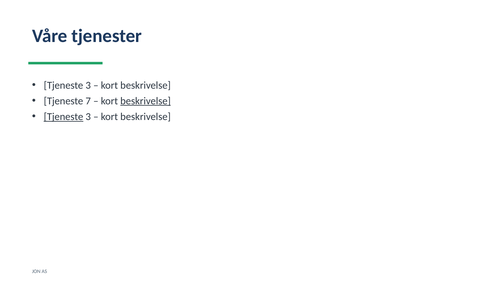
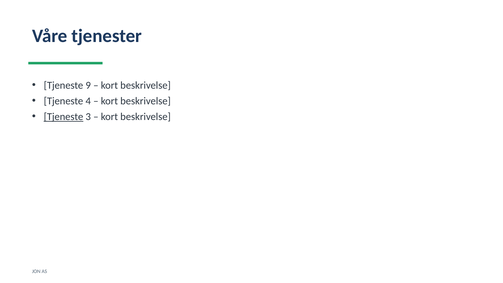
3: 3 -> 9 (88, 85)
7: 7 -> 4 (88, 101)
beskrivelse underline: present -> none (146, 101)
